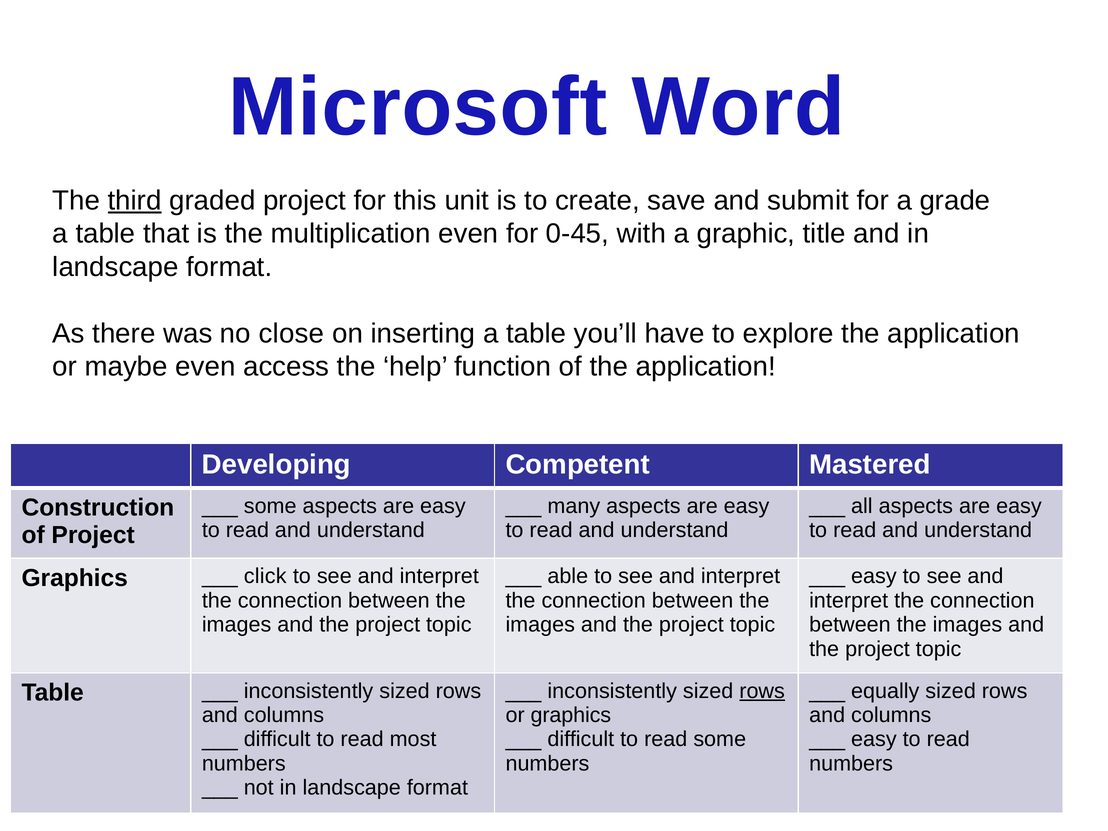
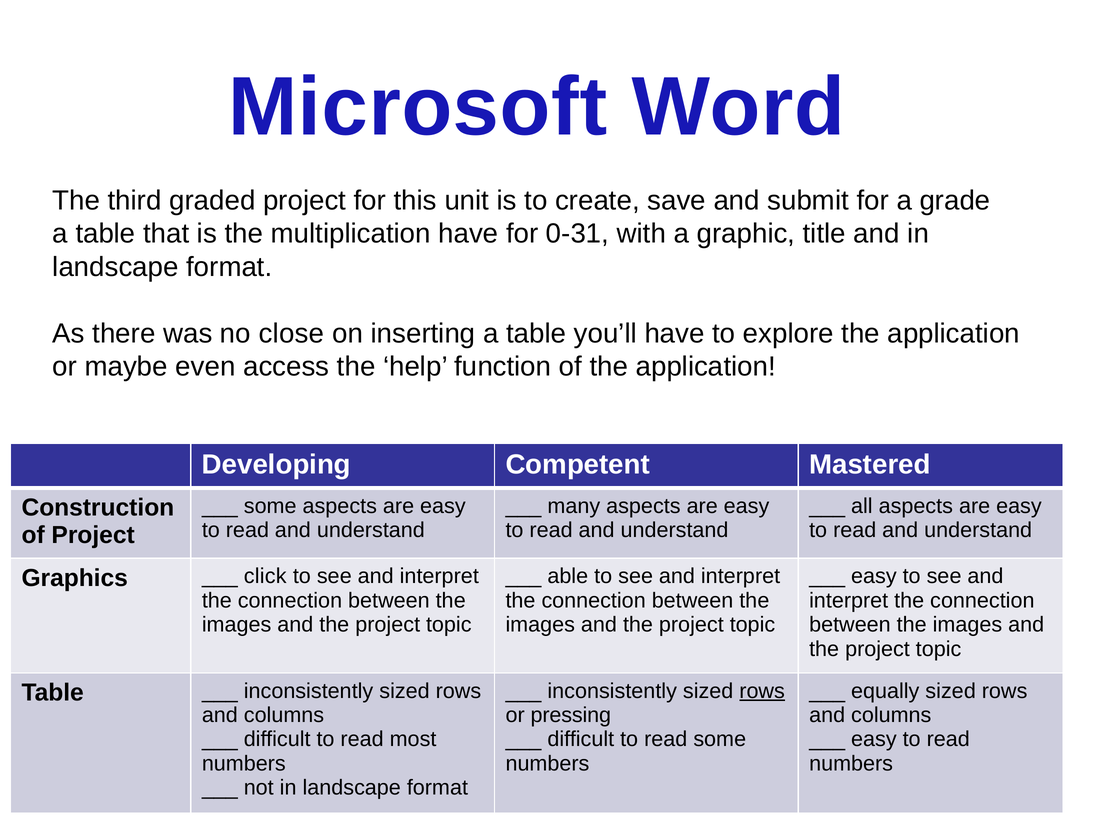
third underline: present -> none (135, 201)
multiplication even: even -> have (468, 234)
0-45: 0-45 -> 0-31 (578, 234)
or graphics: graphics -> pressing (571, 715)
